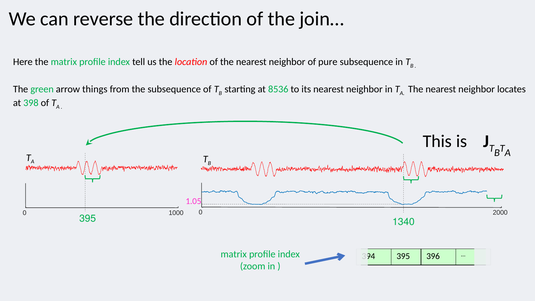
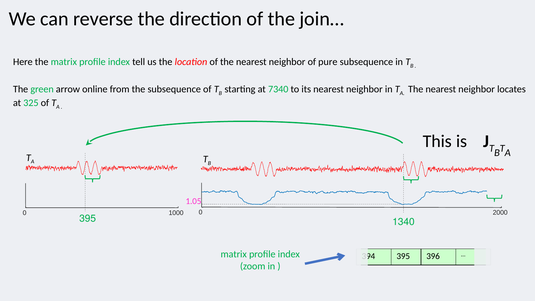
things: things -> online (95, 89)
8536: 8536 -> 7340 (278, 89)
398: 398 -> 325 (31, 103)
